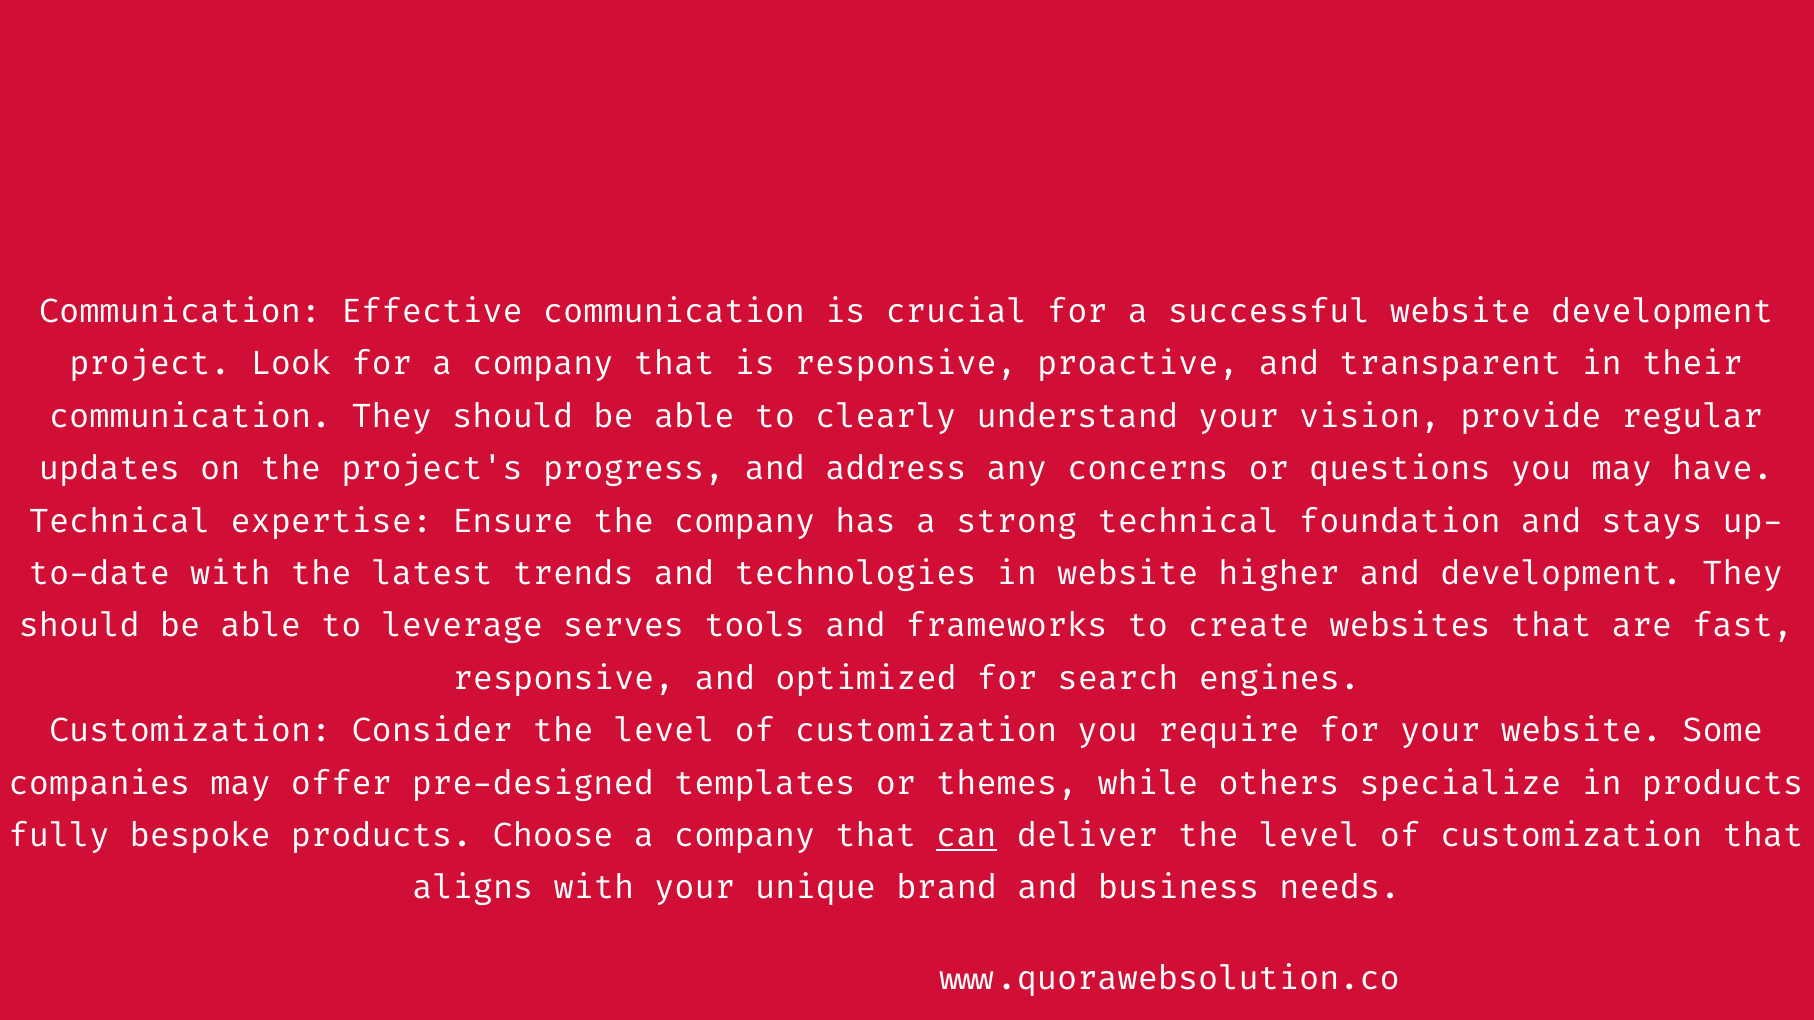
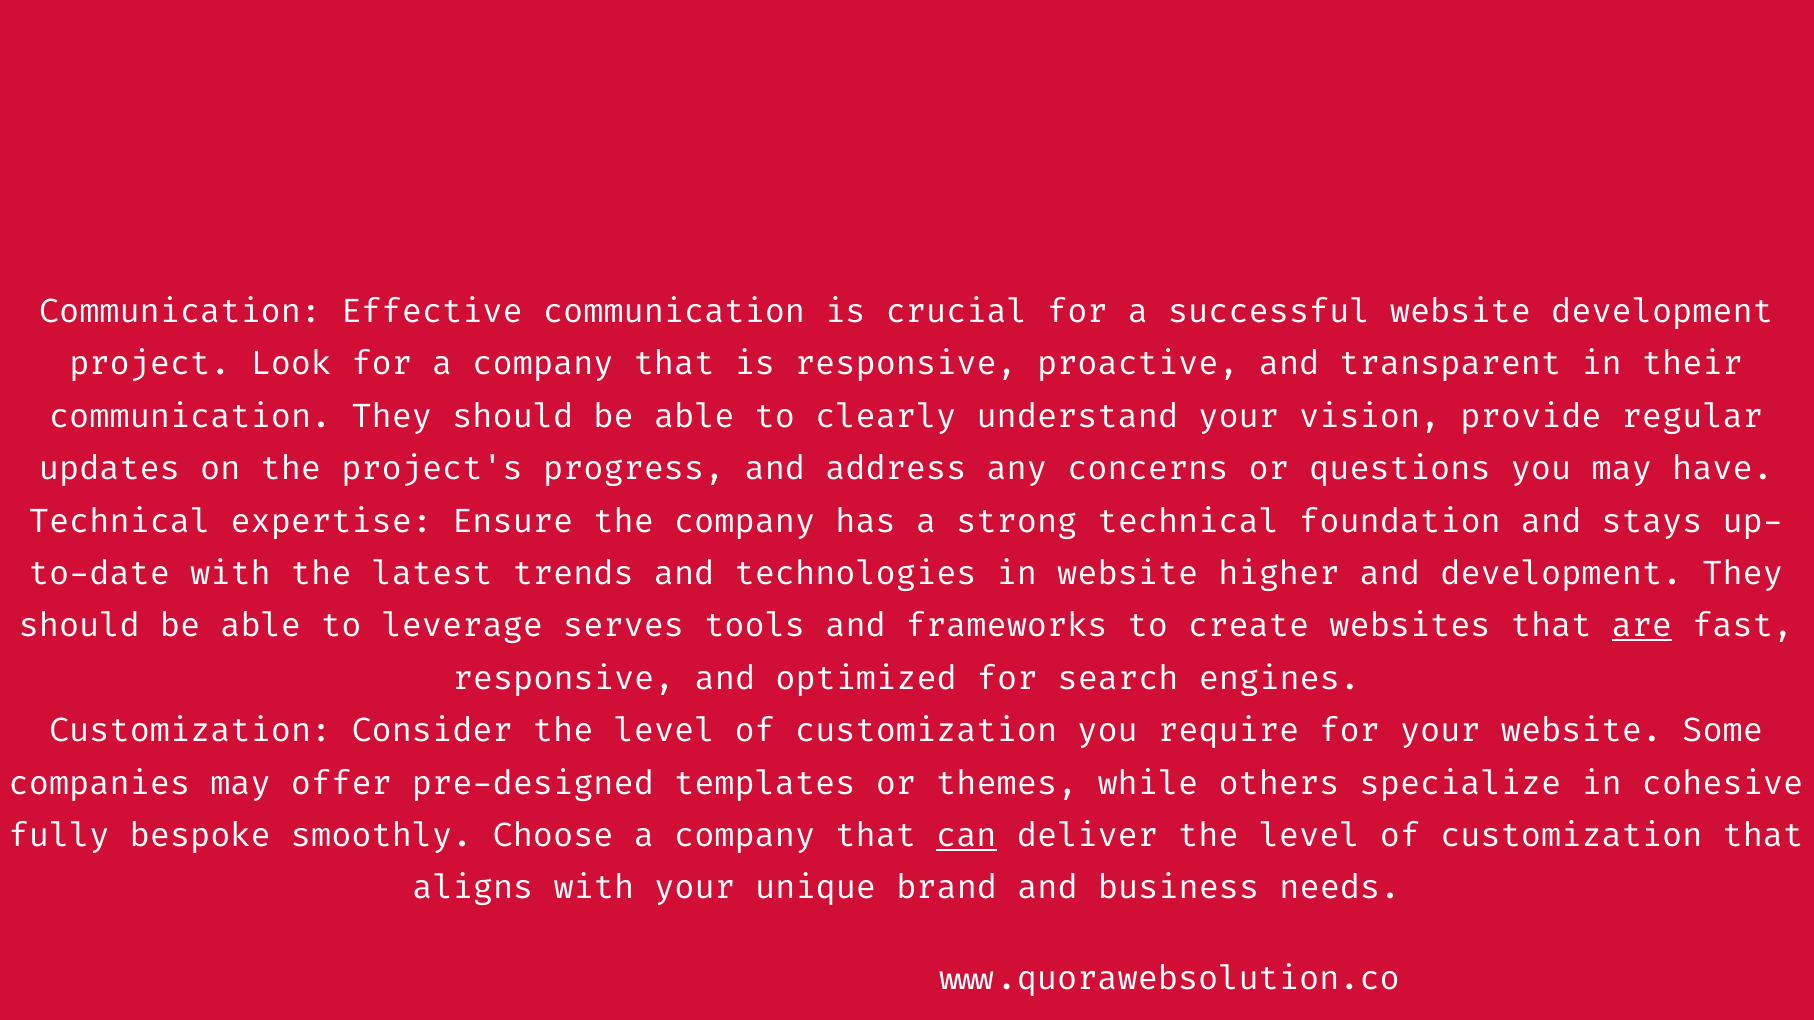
are underline: none -> present (1642, 626)
in products: products -> cohesive (1723, 784)
bespoke products: products -> smoothly (382, 836)
